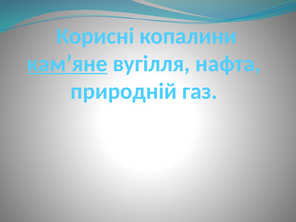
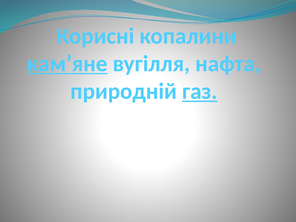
газ underline: none -> present (200, 91)
